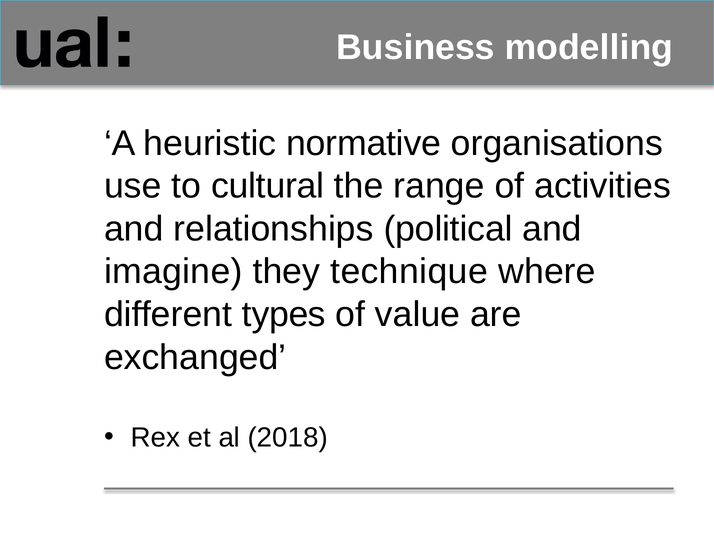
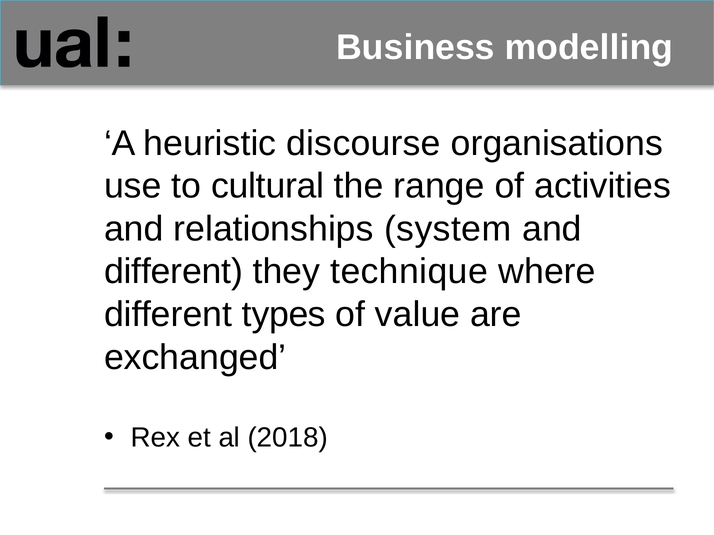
normative: normative -> discourse (363, 143)
political: political -> system (448, 229)
imagine: imagine -> different (173, 272)
